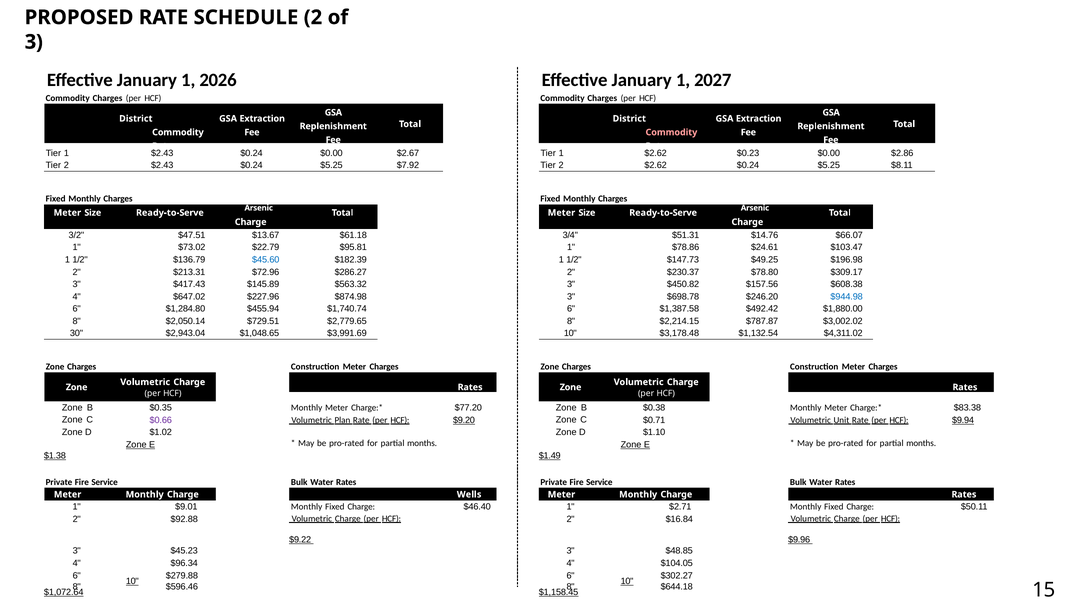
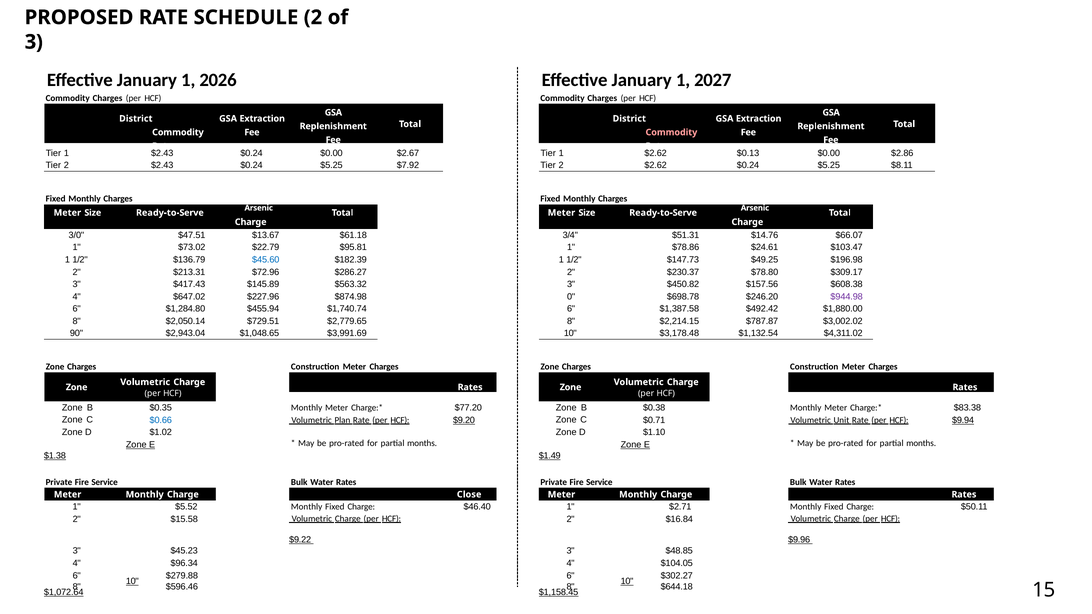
$0.23: $0.23 -> $0.13 (748, 153)
3/2: 3/2 -> 3/0 (76, 235)
3: 3 -> 0 (571, 297)
$944.98 colour: blue -> purple (847, 297)
30: 30 -> 90 (76, 334)
$0.66 colour: purple -> blue (161, 420)
Wells: Wells -> Close (469, 495)
$9.01: $9.01 -> $5.52 (186, 507)
$92.88: $92.88 -> $15.58 (184, 519)
